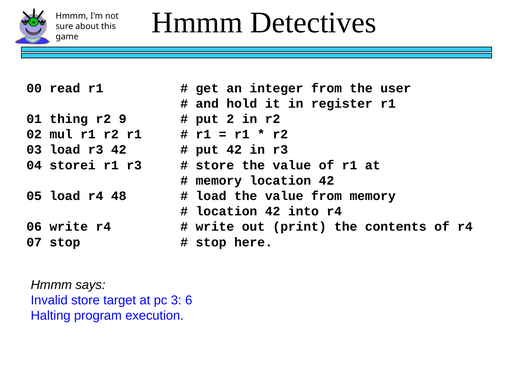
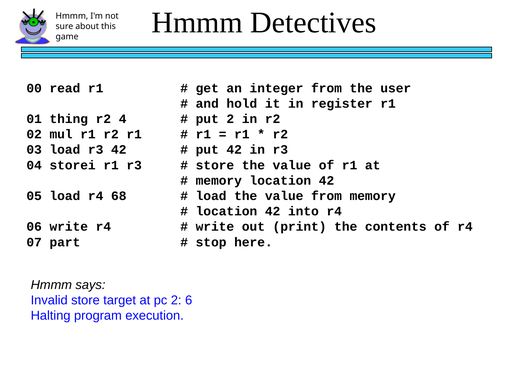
9: 9 -> 4 (123, 119)
48: 48 -> 68 (119, 196)
07 stop: stop -> part (65, 242)
pc 3: 3 -> 2 (176, 300)
